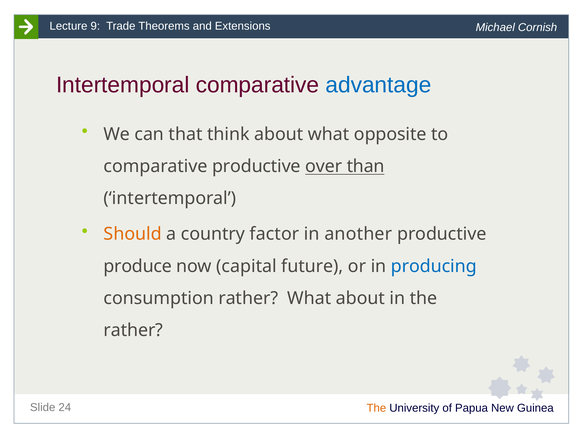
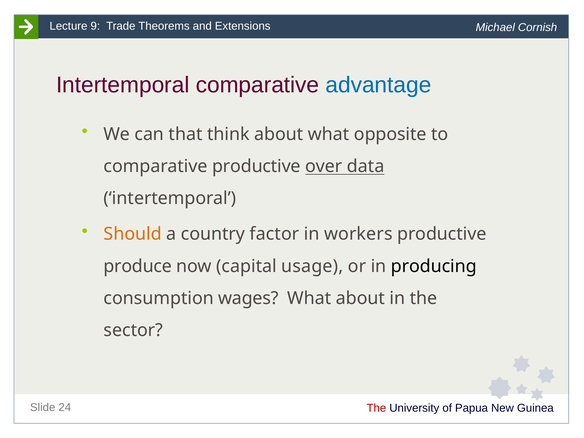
than: than -> data (366, 166)
another: another -> workers (358, 234)
future: future -> usage (312, 266)
producing colour: blue -> black (434, 266)
consumption rather: rather -> wages (248, 298)
rather: rather -> sector (133, 330)
The colour: orange -> red (376, 408)
